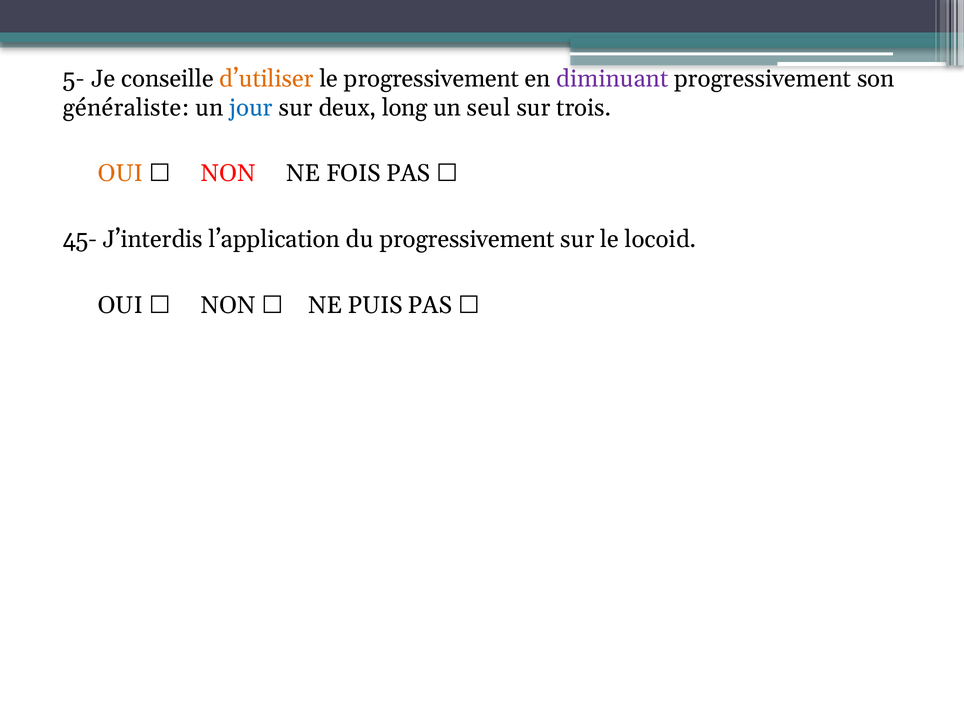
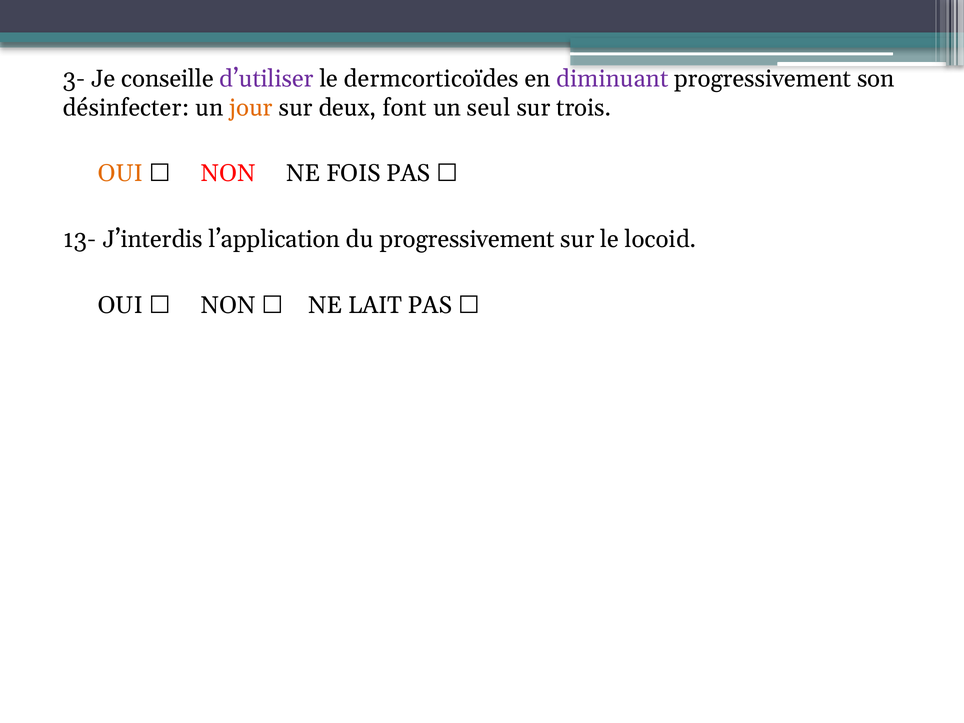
5-: 5- -> 3- (74, 79)
d’utiliser colour: orange -> purple (267, 79)
le progressivement: progressivement -> dermcorticoïdes (431, 79)
généraliste: généraliste -> désinfecter (126, 108)
jour colour: blue -> orange (251, 108)
long: long -> font (405, 108)
45-: 45- -> 13- (80, 239)
PUIS: PUIS -> LAIT (375, 305)
